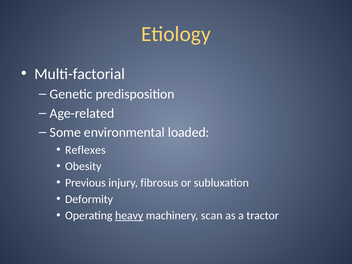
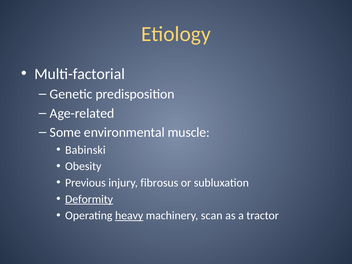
loaded: loaded -> muscle (189, 132)
Reflexes: Reflexes -> Babinski (85, 150)
Deformity underline: none -> present (89, 199)
